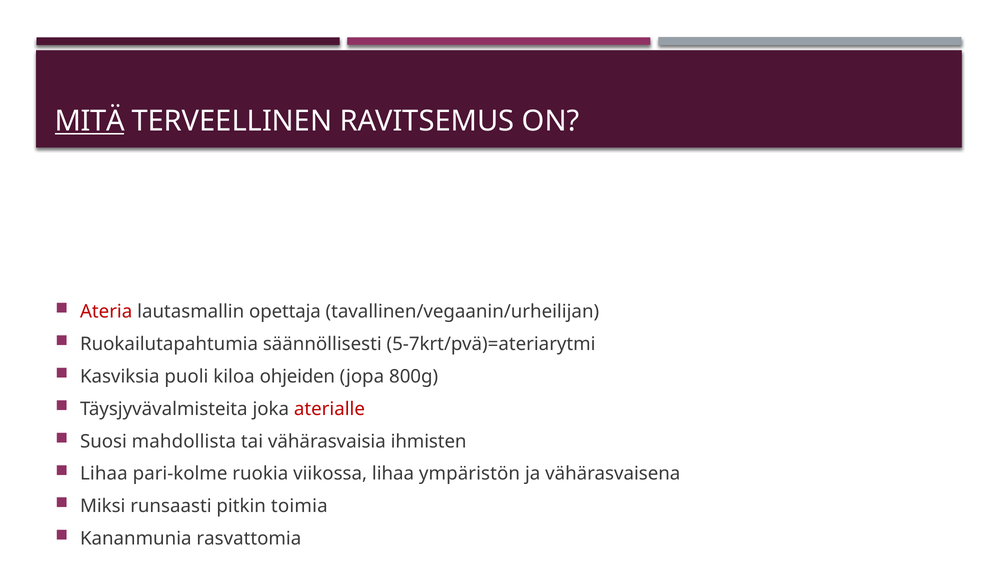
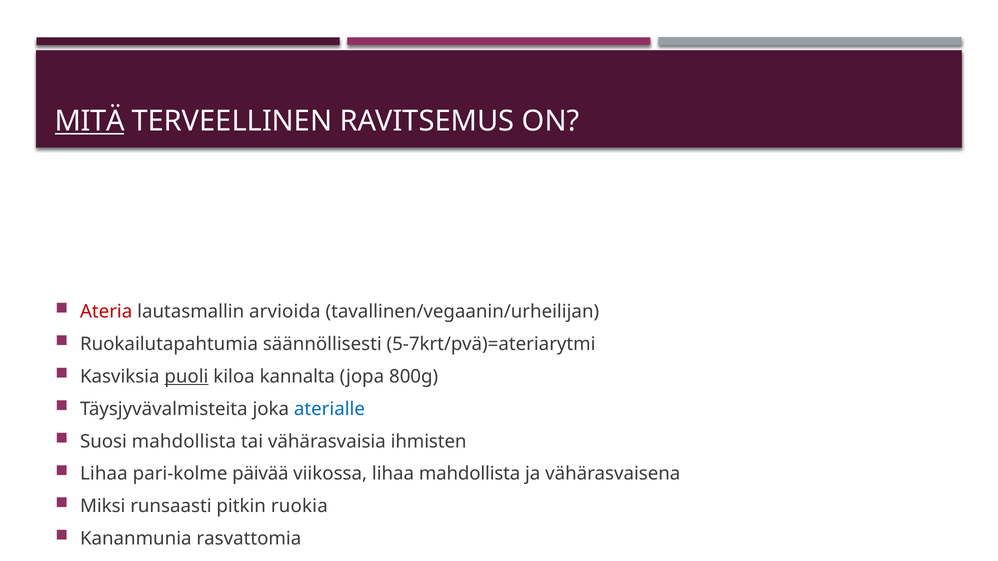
opettaja: opettaja -> arvioida (285, 312)
puoli underline: none -> present (186, 377)
ohjeiden: ohjeiden -> kannalta (297, 377)
aterialle colour: red -> blue (329, 409)
pari-kolme ruokia: ruokia -> päivää (260, 474)
lihaa ympäristön: ympäristön -> mahdollista (470, 474)
pitkin toimia: toimia -> ruokia (299, 507)
